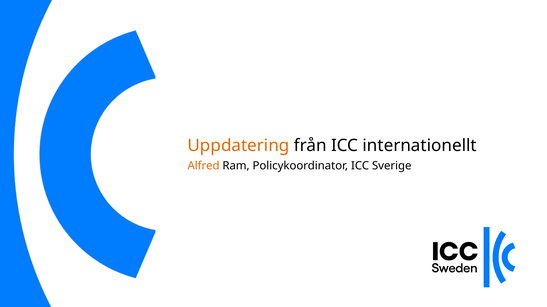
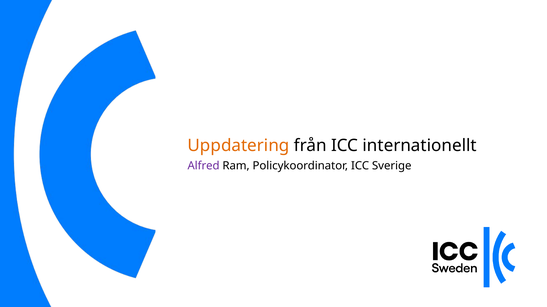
Alfred colour: orange -> purple (204, 166)
